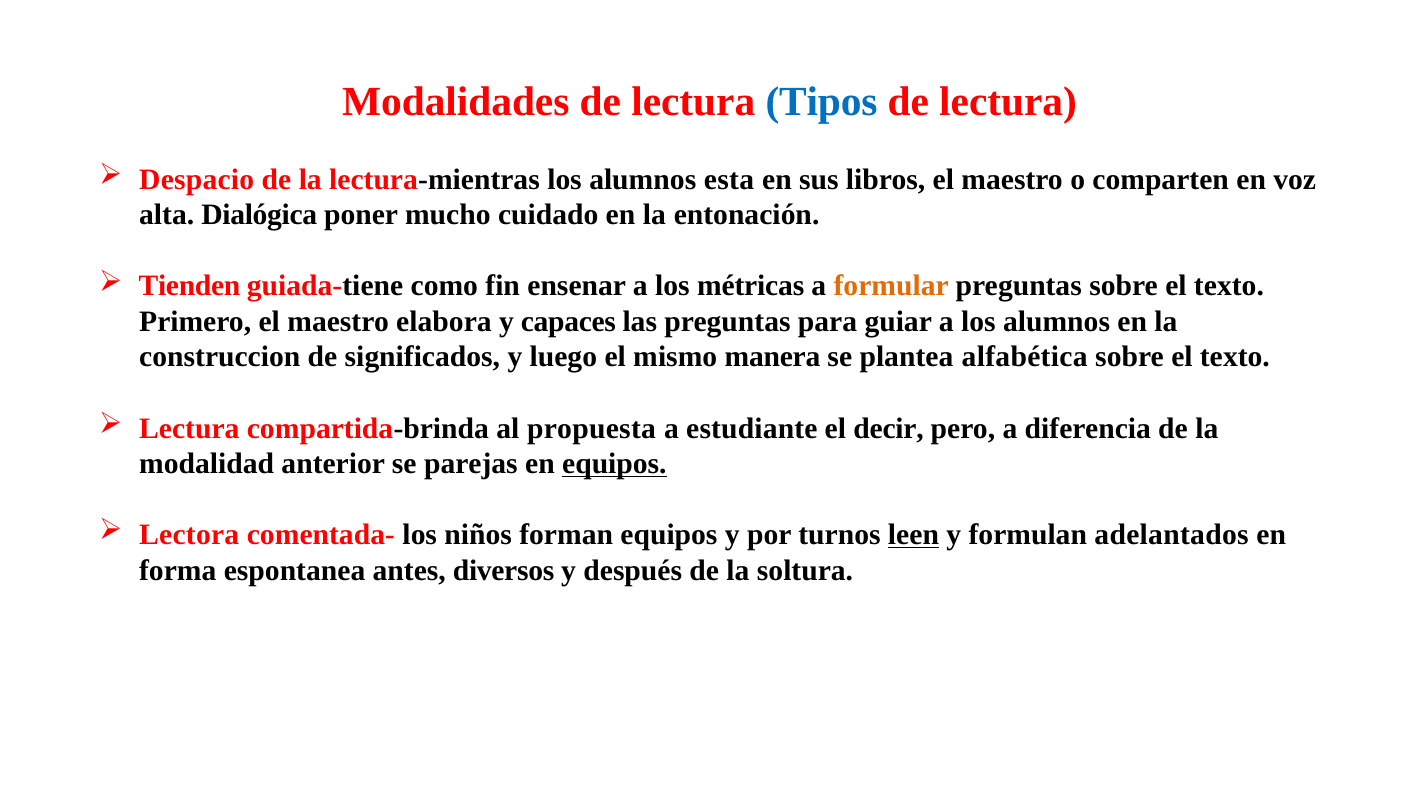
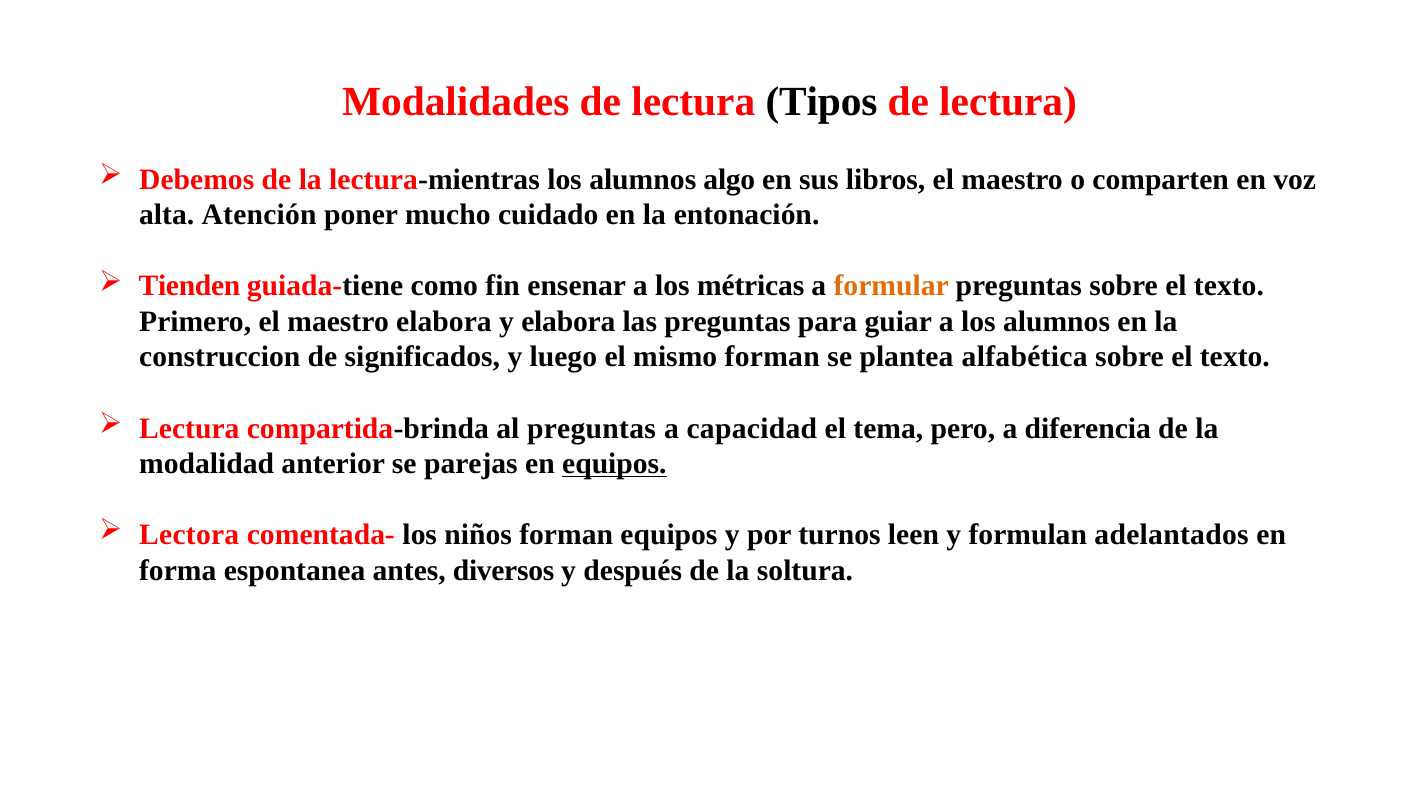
Tipos colour: blue -> black (821, 102)
Despacio: Despacio -> Debemos (197, 179)
esta: esta -> algo (729, 179)
Dialógica: Dialógica -> Atención (259, 215)
y capaces: capaces -> elabora (568, 322)
mismo manera: manera -> forman (772, 357)
al propuesta: propuesta -> preguntas (592, 428)
estudiante: estudiante -> capacidad (752, 428)
decir: decir -> tema (888, 428)
leen underline: present -> none (913, 535)
